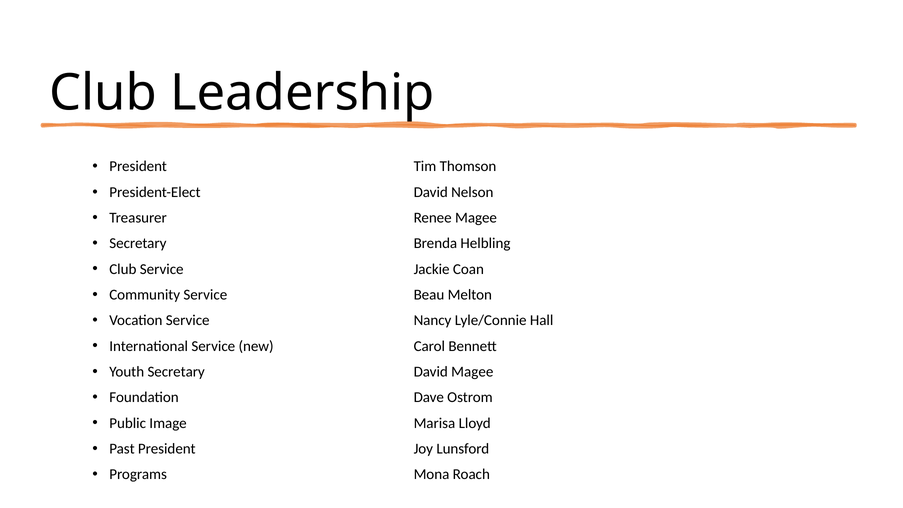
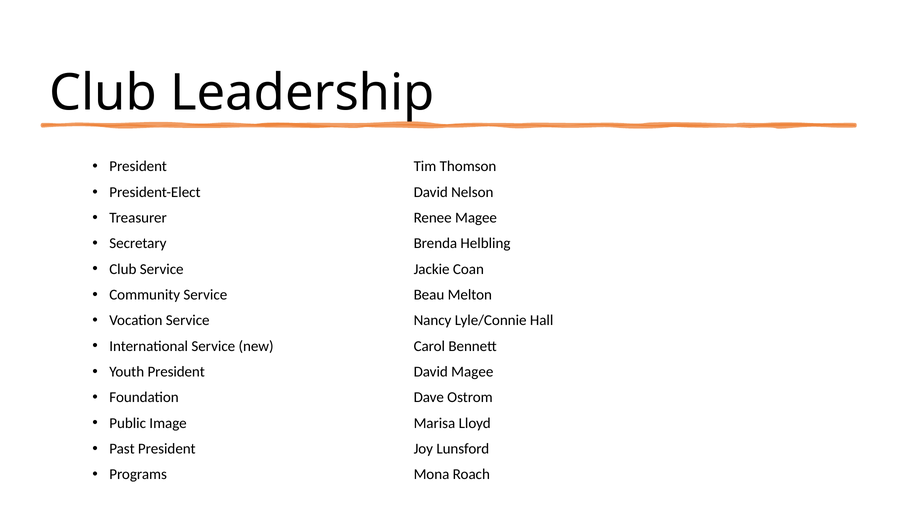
Youth Secretary: Secretary -> President (176, 372)
